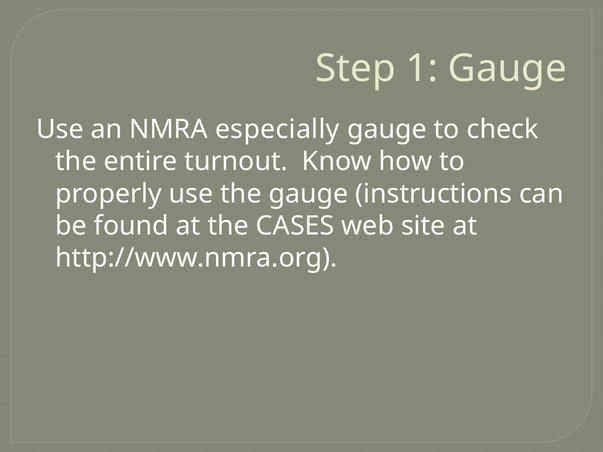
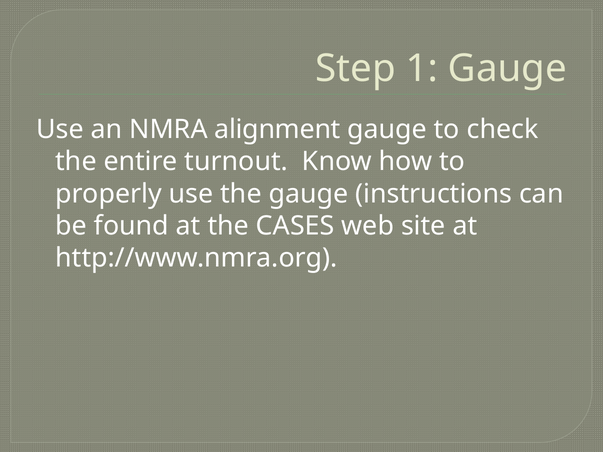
especially: especially -> alignment (278, 129)
